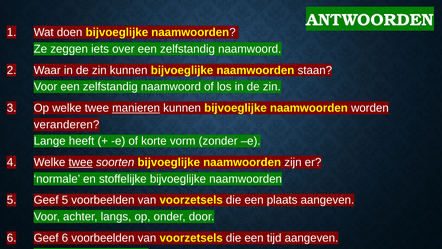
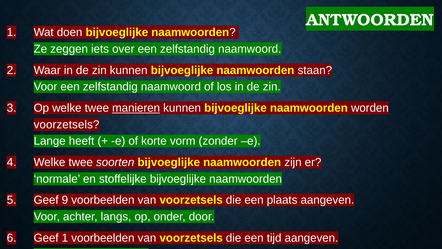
veranderen: veranderen -> voorzetsels (67, 124)
twee underline: present -> none (81, 162)
Geef 5: 5 -> 9 (65, 200)
Geef 6: 6 -> 1 (65, 238)
